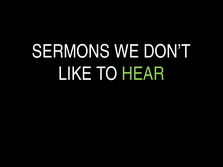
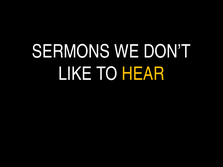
HEAR colour: light green -> yellow (143, 74)
